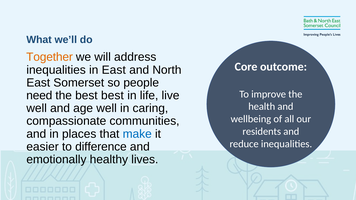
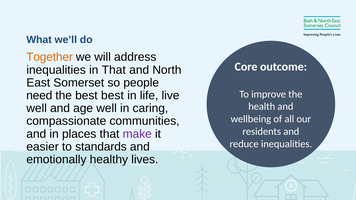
in East: East -> That (114, 70)
make colour: blue -> purple (137, 134)
difference: difference -> standards (101, 147)
